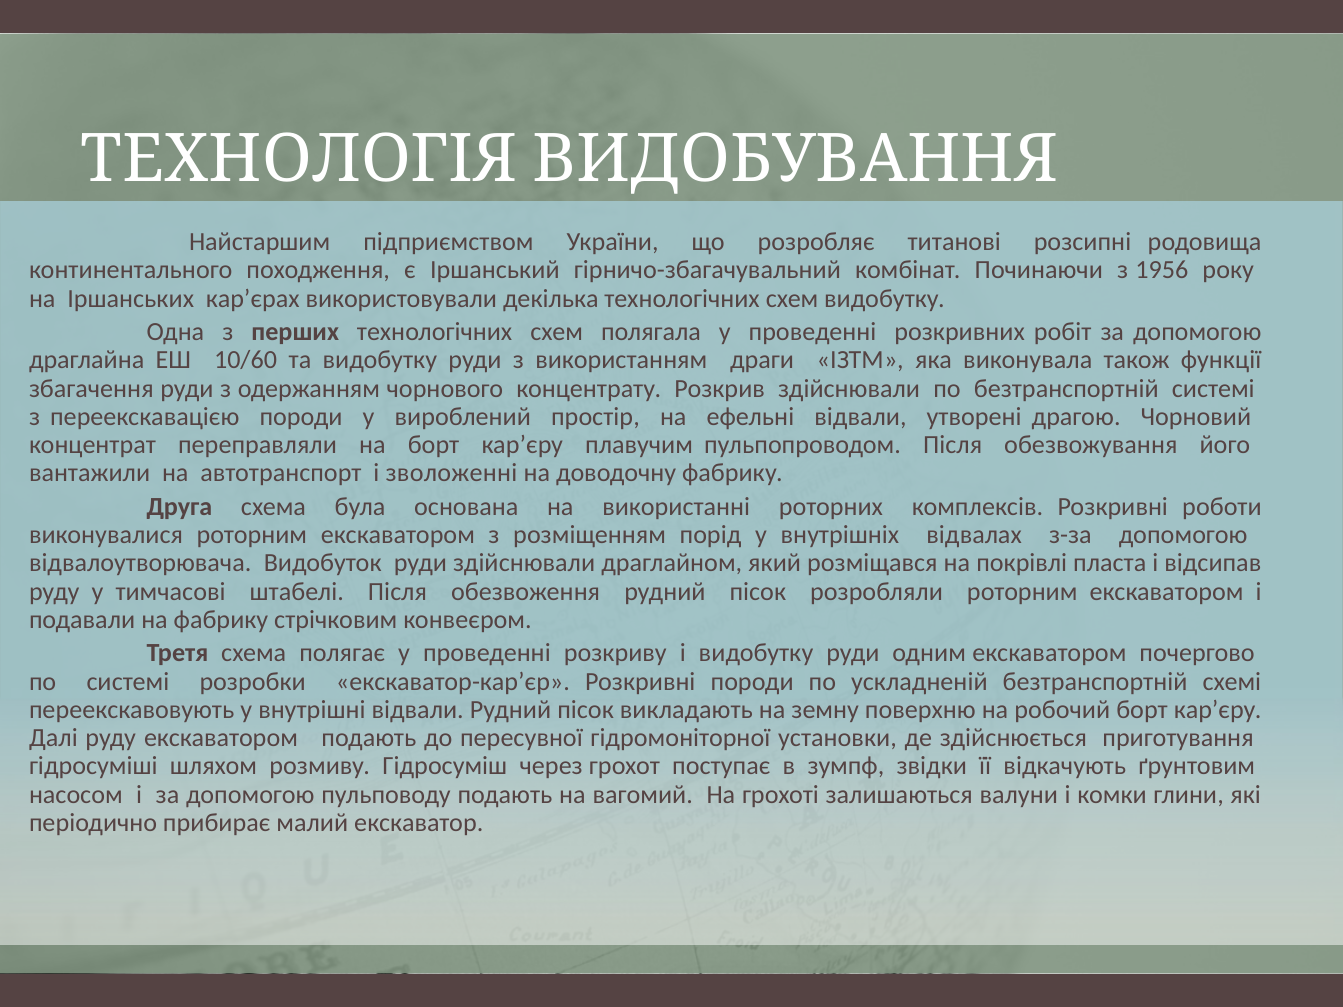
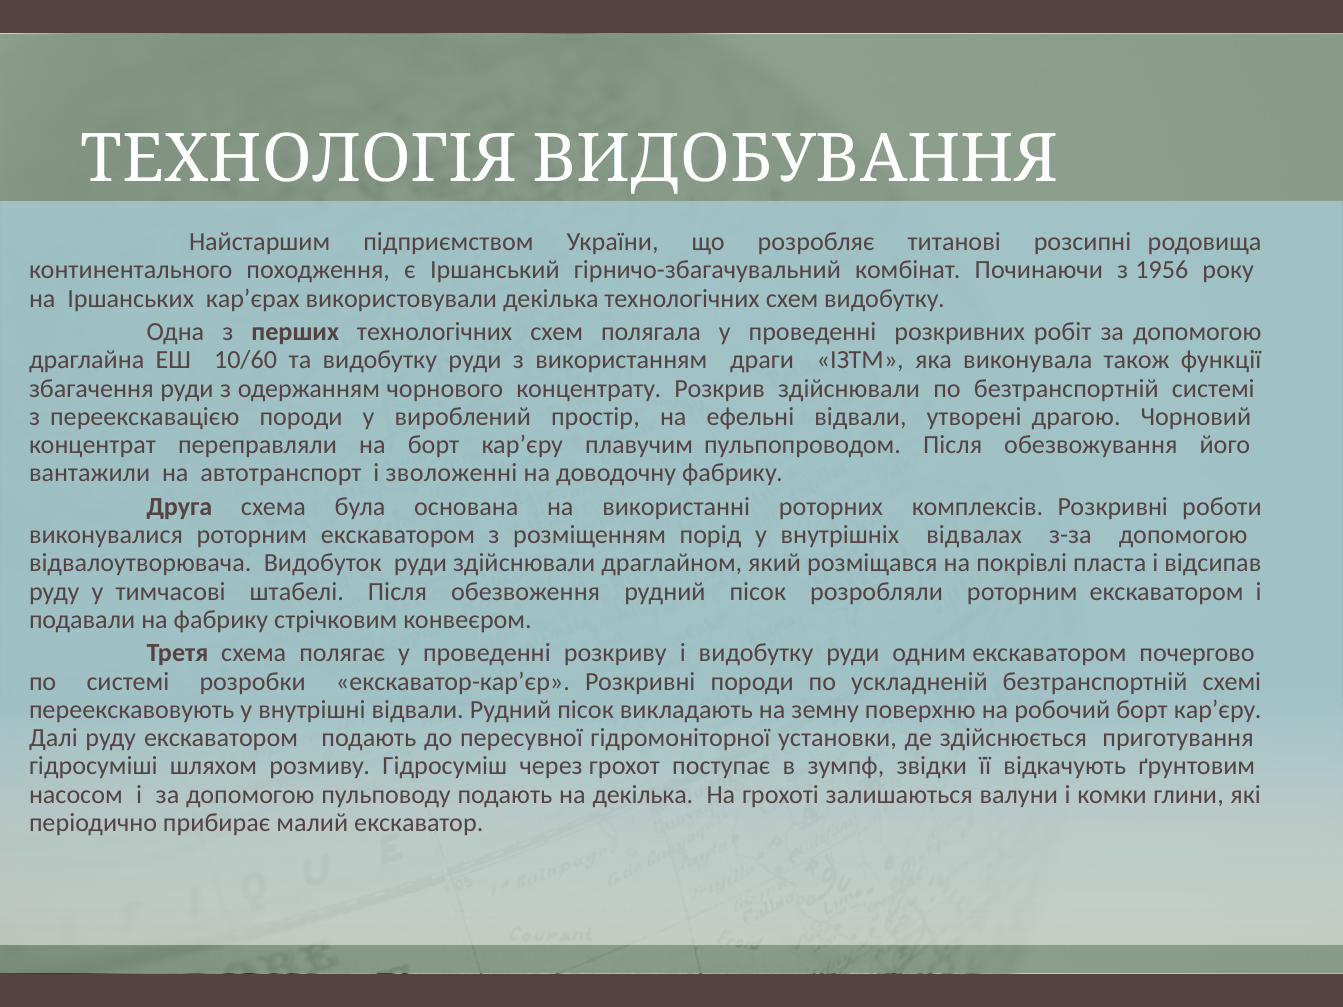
на вагомий: вагомий -> декілька (643, 795)
